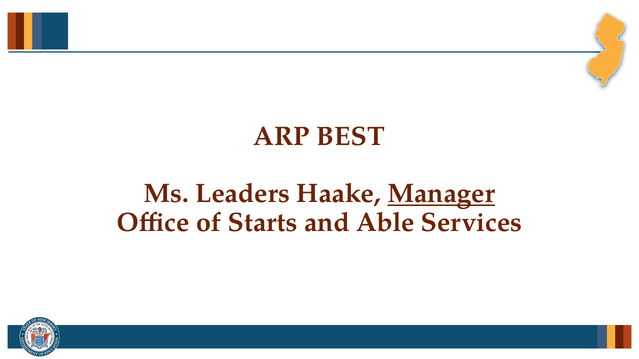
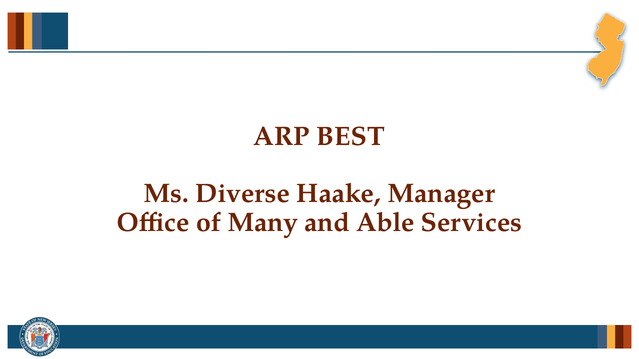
Leaders: Leaders -> Diverse (243, 194)
Manager underline: present -> none (441, 194)
Starts: Starts -> Many (263, 223)
